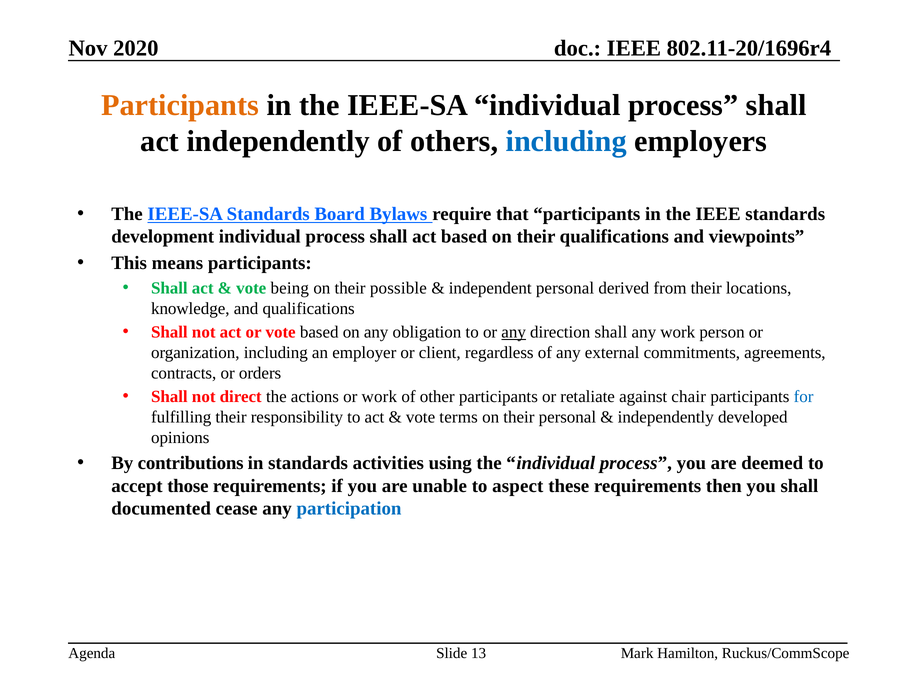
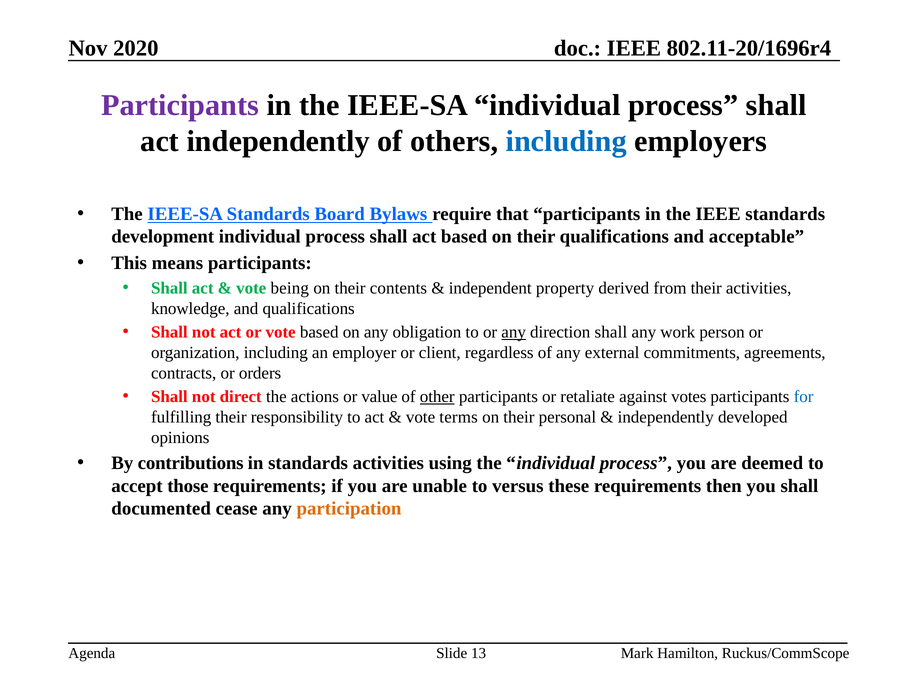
Participants colour: orange -> purple (180, 105)
viewpoints: viewpoints -> acceptable (757, 237)
possible: possible -> contents (398, 288)
independent personal: personal -> property (565, 288)
their locations: locations -> activities (759, 288)
or work: work -> value (379, 397)
other underline: none -> present (437, 397)
chair: chair -> votes (689, 397)
aspect: aspect -> versus (518, 486)
participation colour: blue -> orange (349, 509)
